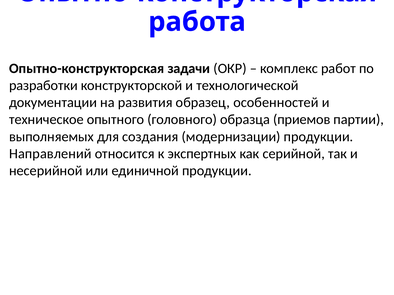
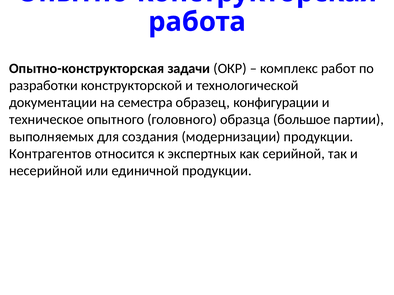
развития: развития -> семестра (145, 103)
особенностей: особенностей -> конфигурации (276, 103)
приемов: приемов -> большое (302, 120)
Направлений: Направлений -> Контрагентов (50, 154)
